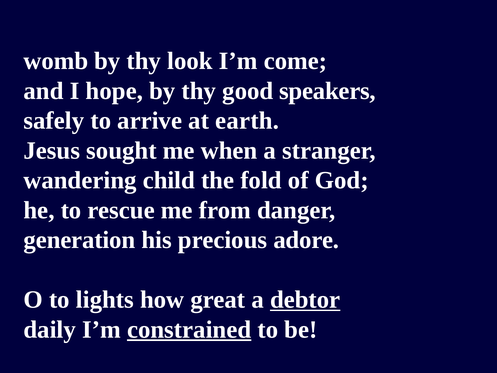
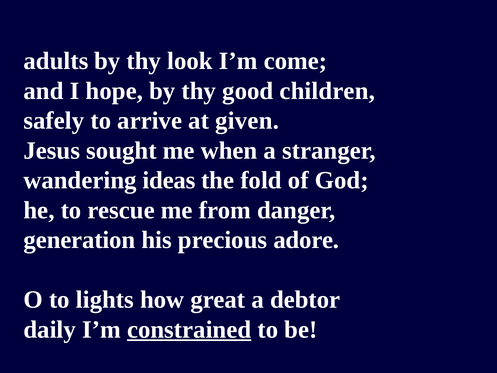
womb: womb -> adults (56, 61)
speakers: speakers -> children (327, 91)
earth: earth -> given (247, 121)
child: child -> ideas (169, 180)
debtor underline: present -> none (305, 299)
